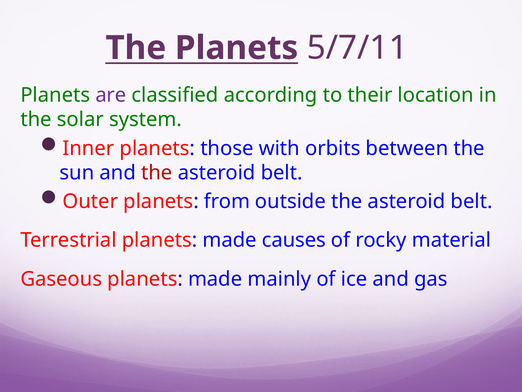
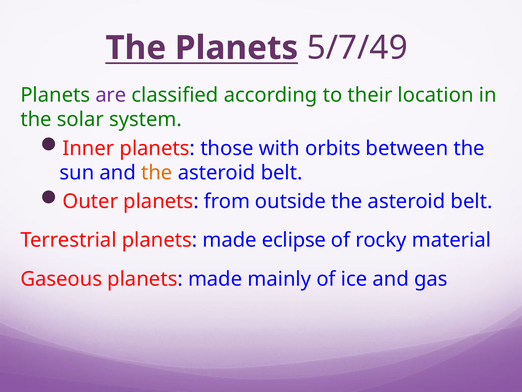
5/7/11: 5/7/11 -> 5/7/49 (357, 48)
the colour: red -> orange (157, 172)
causes: causes -> eclipse (294, 240)
